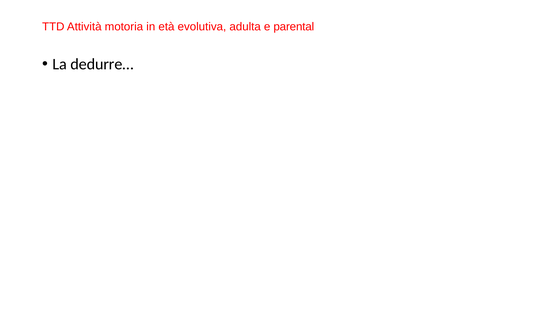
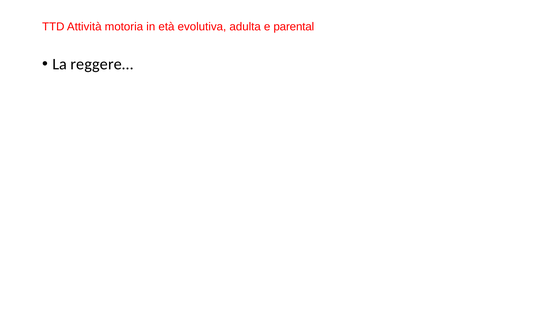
dedurre…: dedurre… -> reggere… (102, 64)
